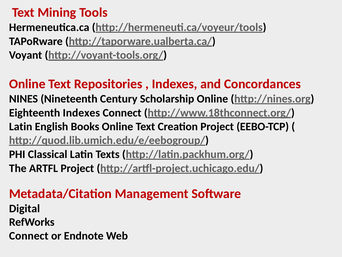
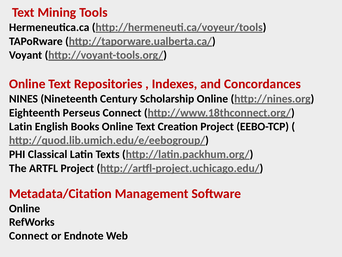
Eighteenth Indexes: Indexes -> Perseus (81, 113)
Digital: Digital -> Online (25, 208)
